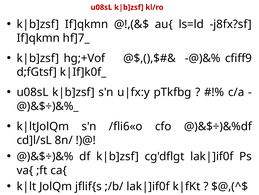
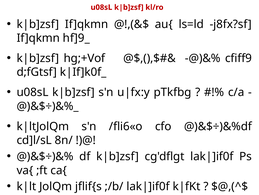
hf]7_: hf]7_ -> hf]9_ (76, 38)
